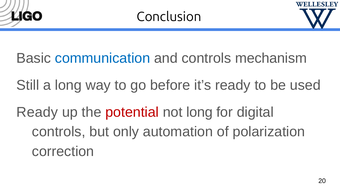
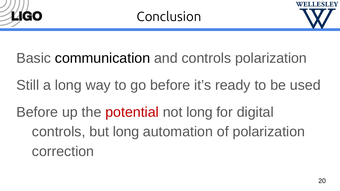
communication colour: blue -> black (103, 58)
controls mechanism: mechanism -> polarization (271, 58)
Ready: Ready -> Before (37, 112)
but only: only -> long (126, 132)
